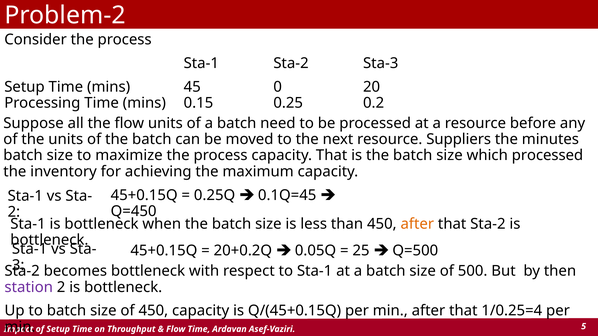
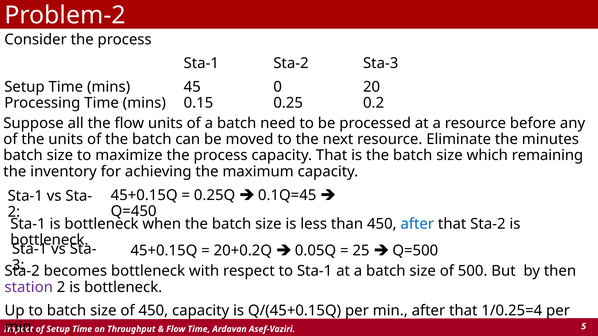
Suppliers: Suppliers -> Eliminate (459, 139)
which processed: processed -> remaining (547, 155)
after colour: orange -> blue (417, 224)
